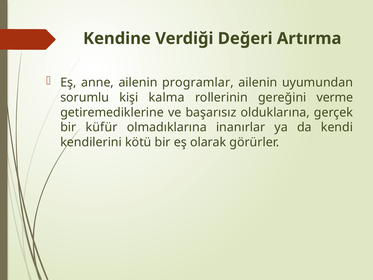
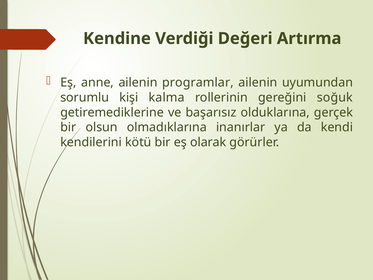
verme: verme -> soğuk (335, 97)
küfür: küfür -> olsun (102, 127)
